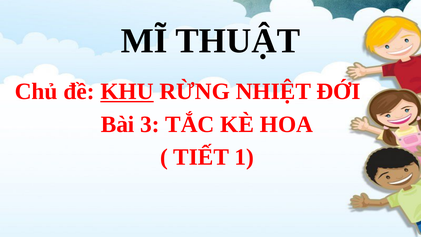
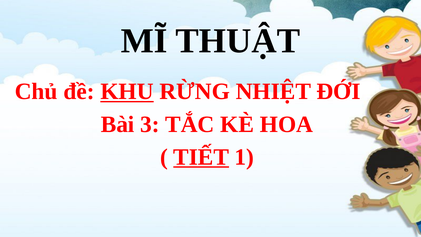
TIẾT underline: none -> present (201, 157)
